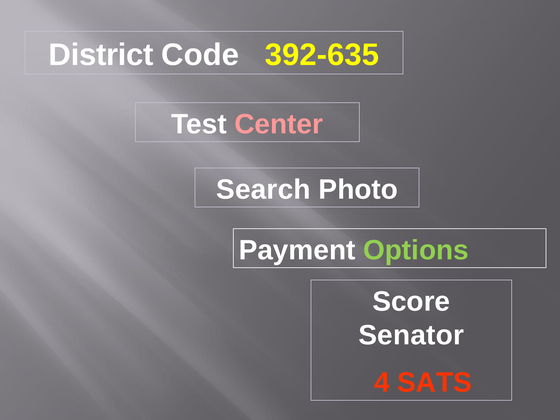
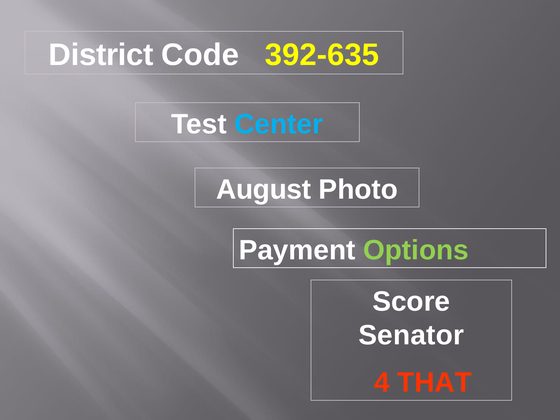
Center colour: pink -> light blue (279, 124)
Search: Search -> August (264, 189)
SATS: SATS -> THAT (435, 383)
